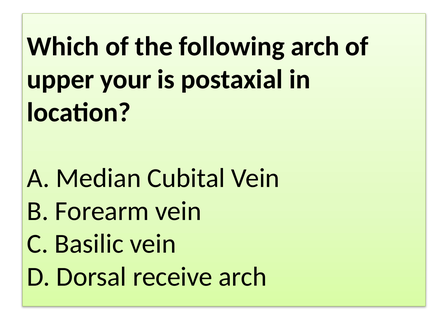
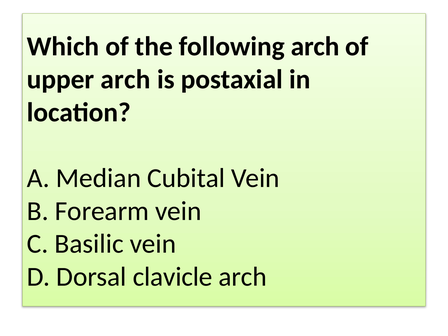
upper your: your -> arch (126, 79)
receive: receive -> clavicle (173, 277)
